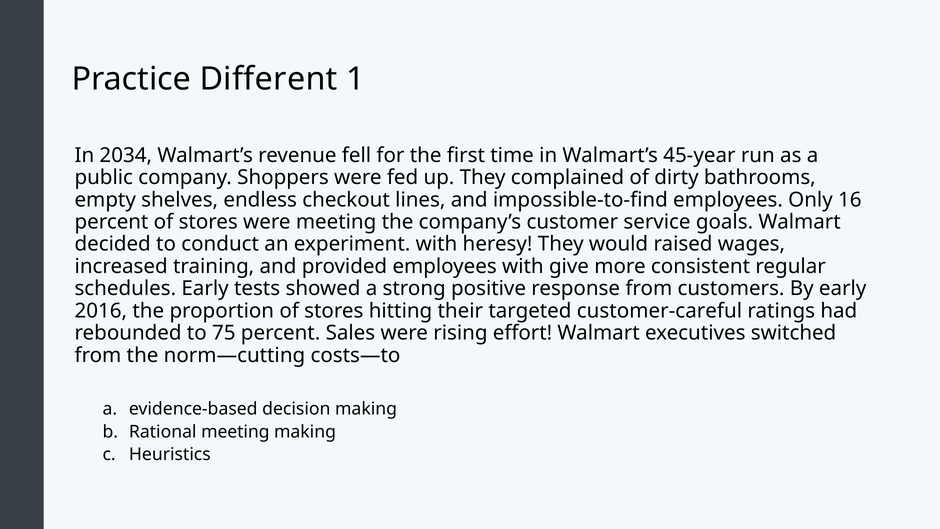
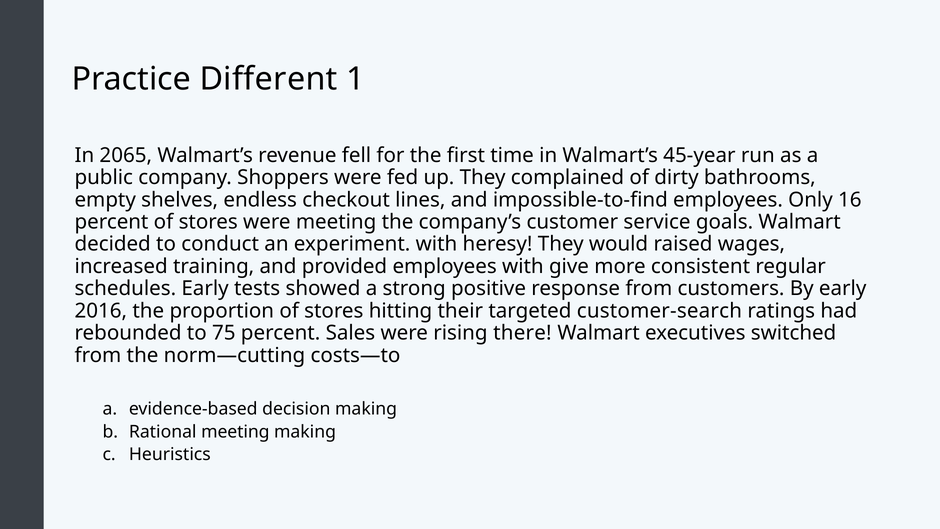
2034: 2034 -> 2065 (126, 155)
customer-careful: customer-careful -> customer-search (659, 311)
effort: effort -> there (522, 333)
